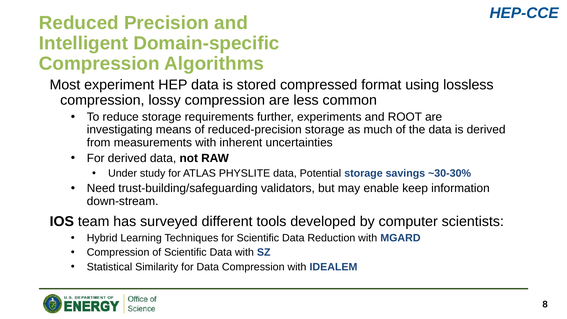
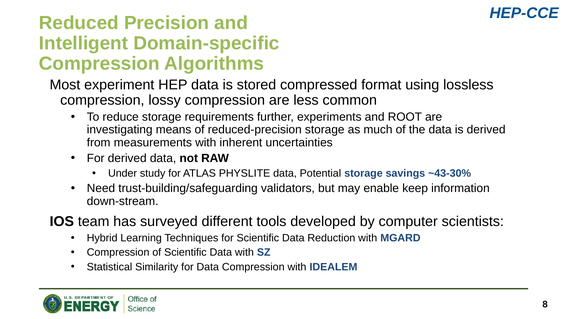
~30-30%: ~30-30% -> ~43-30% (450, 173)
